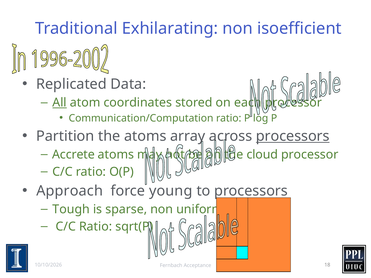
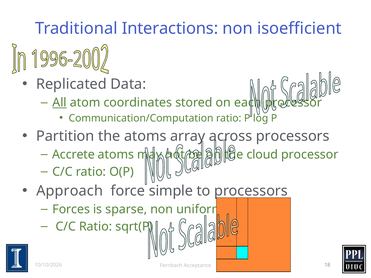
Exhilarating: Exhilarating -> Interactions (170, 28)
processors underline: present -> none (293, 136)
young: young -> simple (171, 191)
Tough: Tough -> Forces (71, 209)
